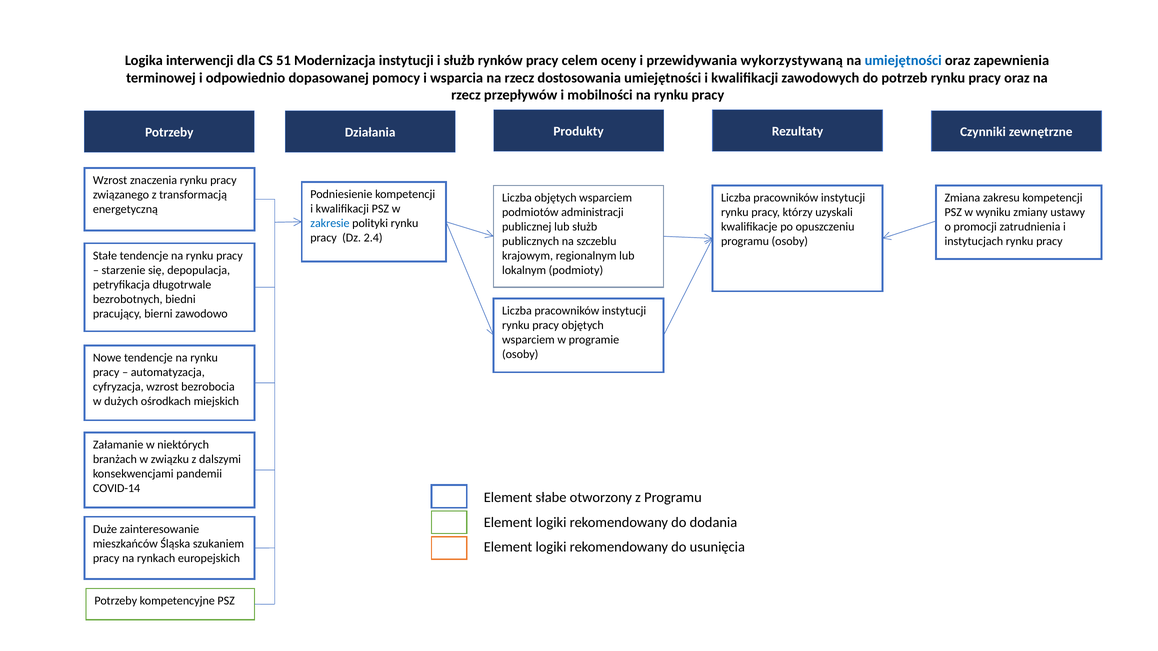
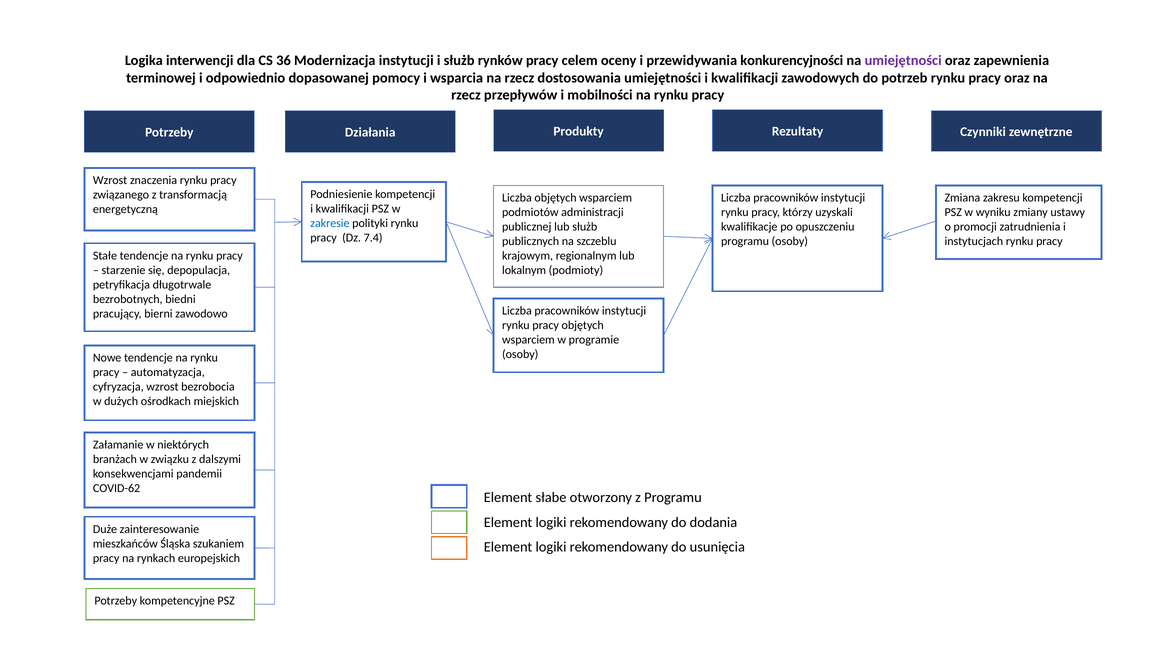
51: 51 -> 36 (284, 61)
wykorzystywaną: wykorzystywaną -> konkurencyjności (792, 61)
umiejętności colour: blue -> purple (903, 61)
2.4: 2.4 -> 7.4 (373, 238)
COVID-14: COVID-14 -> COVID-62 (117, 488)
